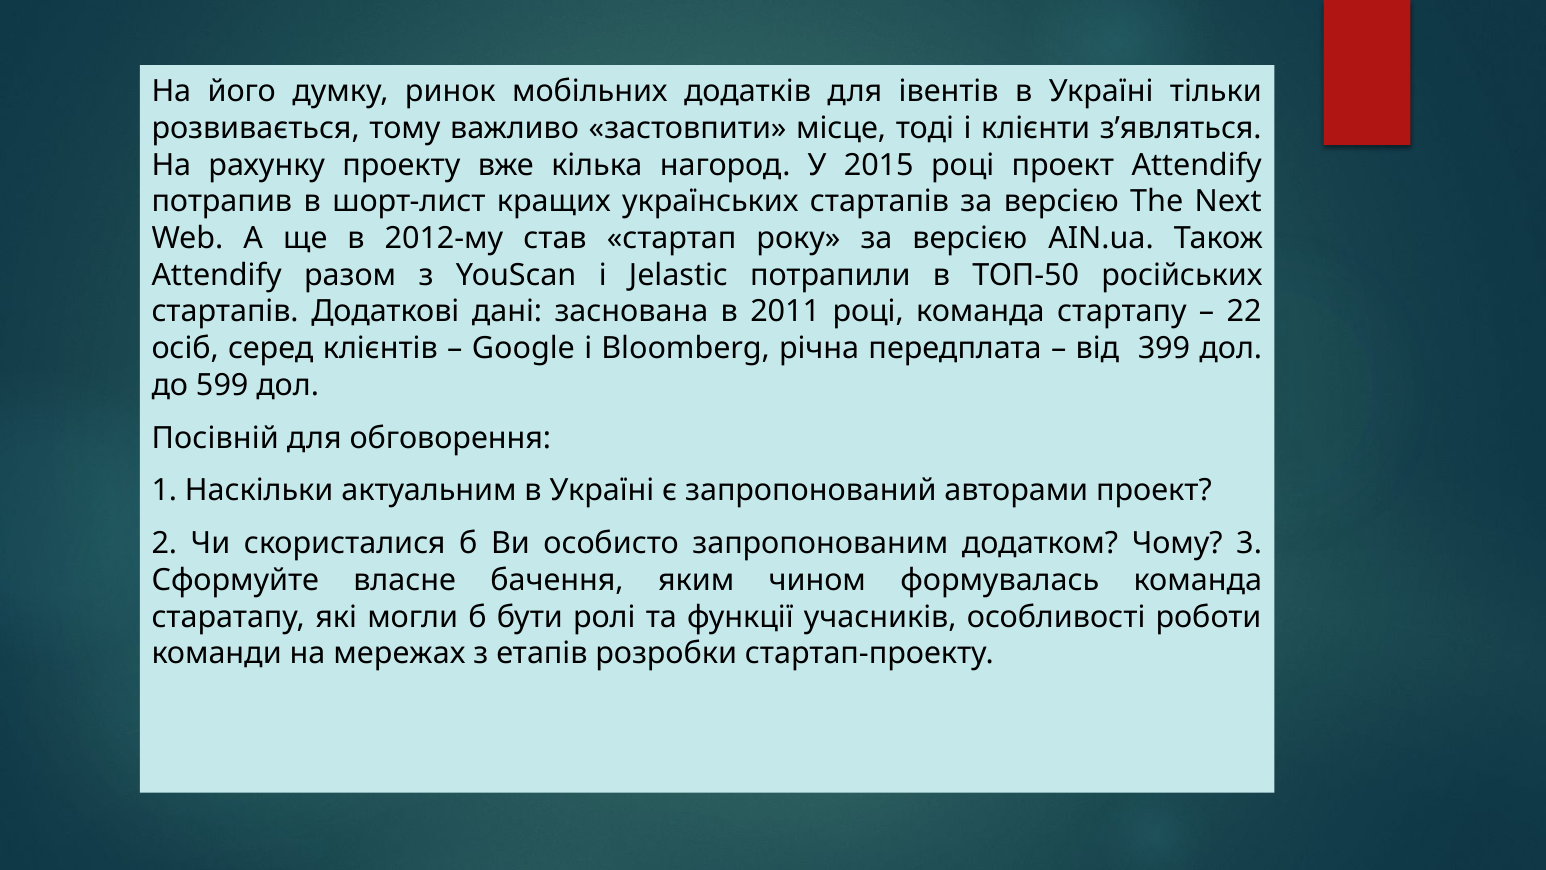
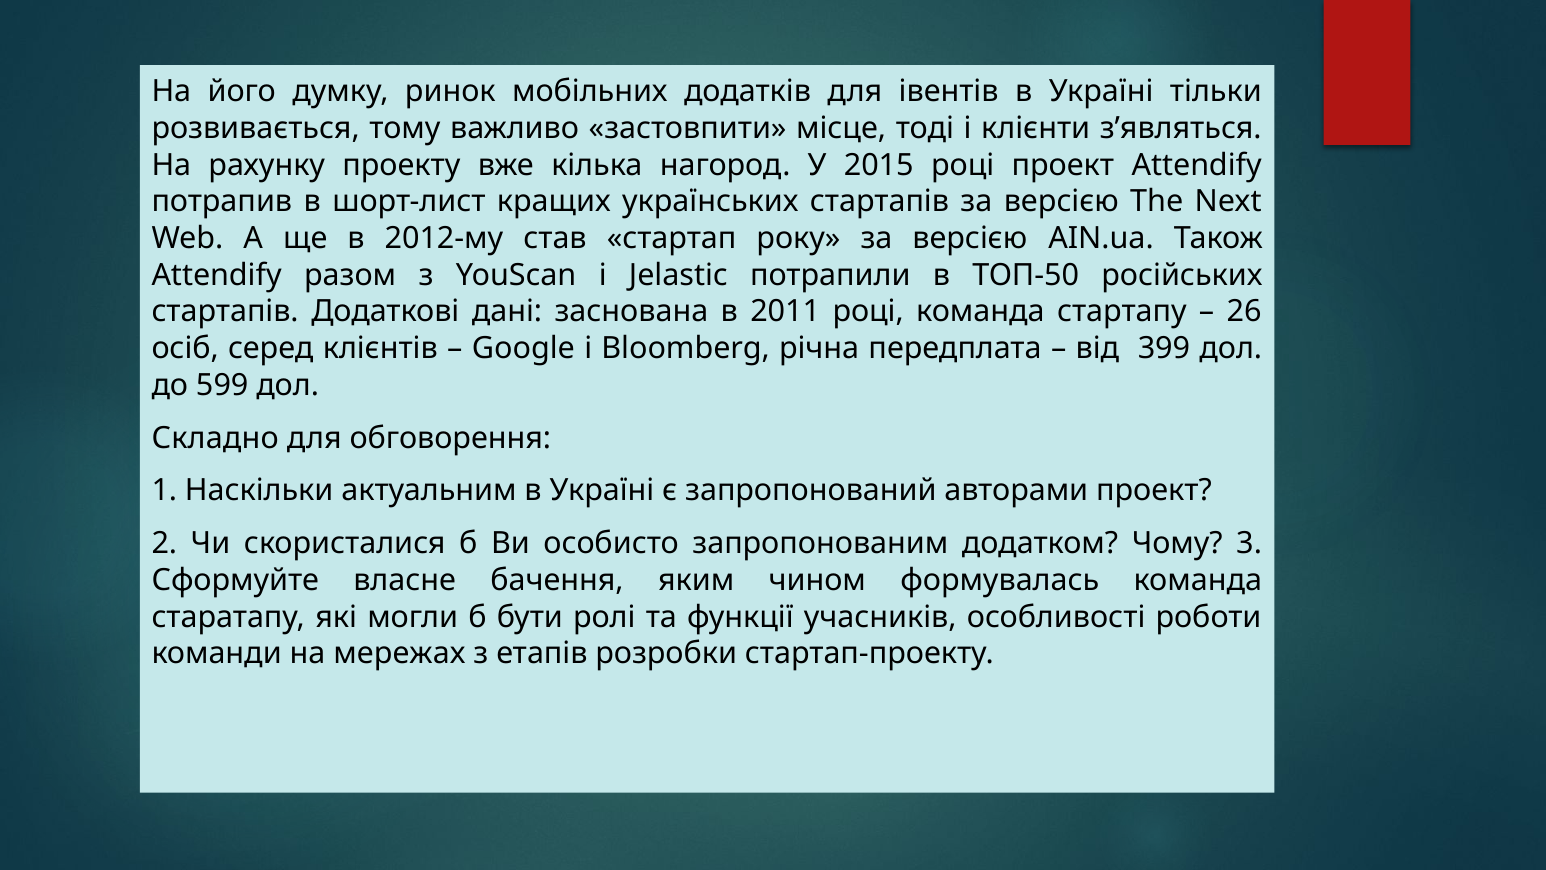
22: 22 -> 26 (1244, 312)
Посівній: Посівній -> Складно (215, 438)
